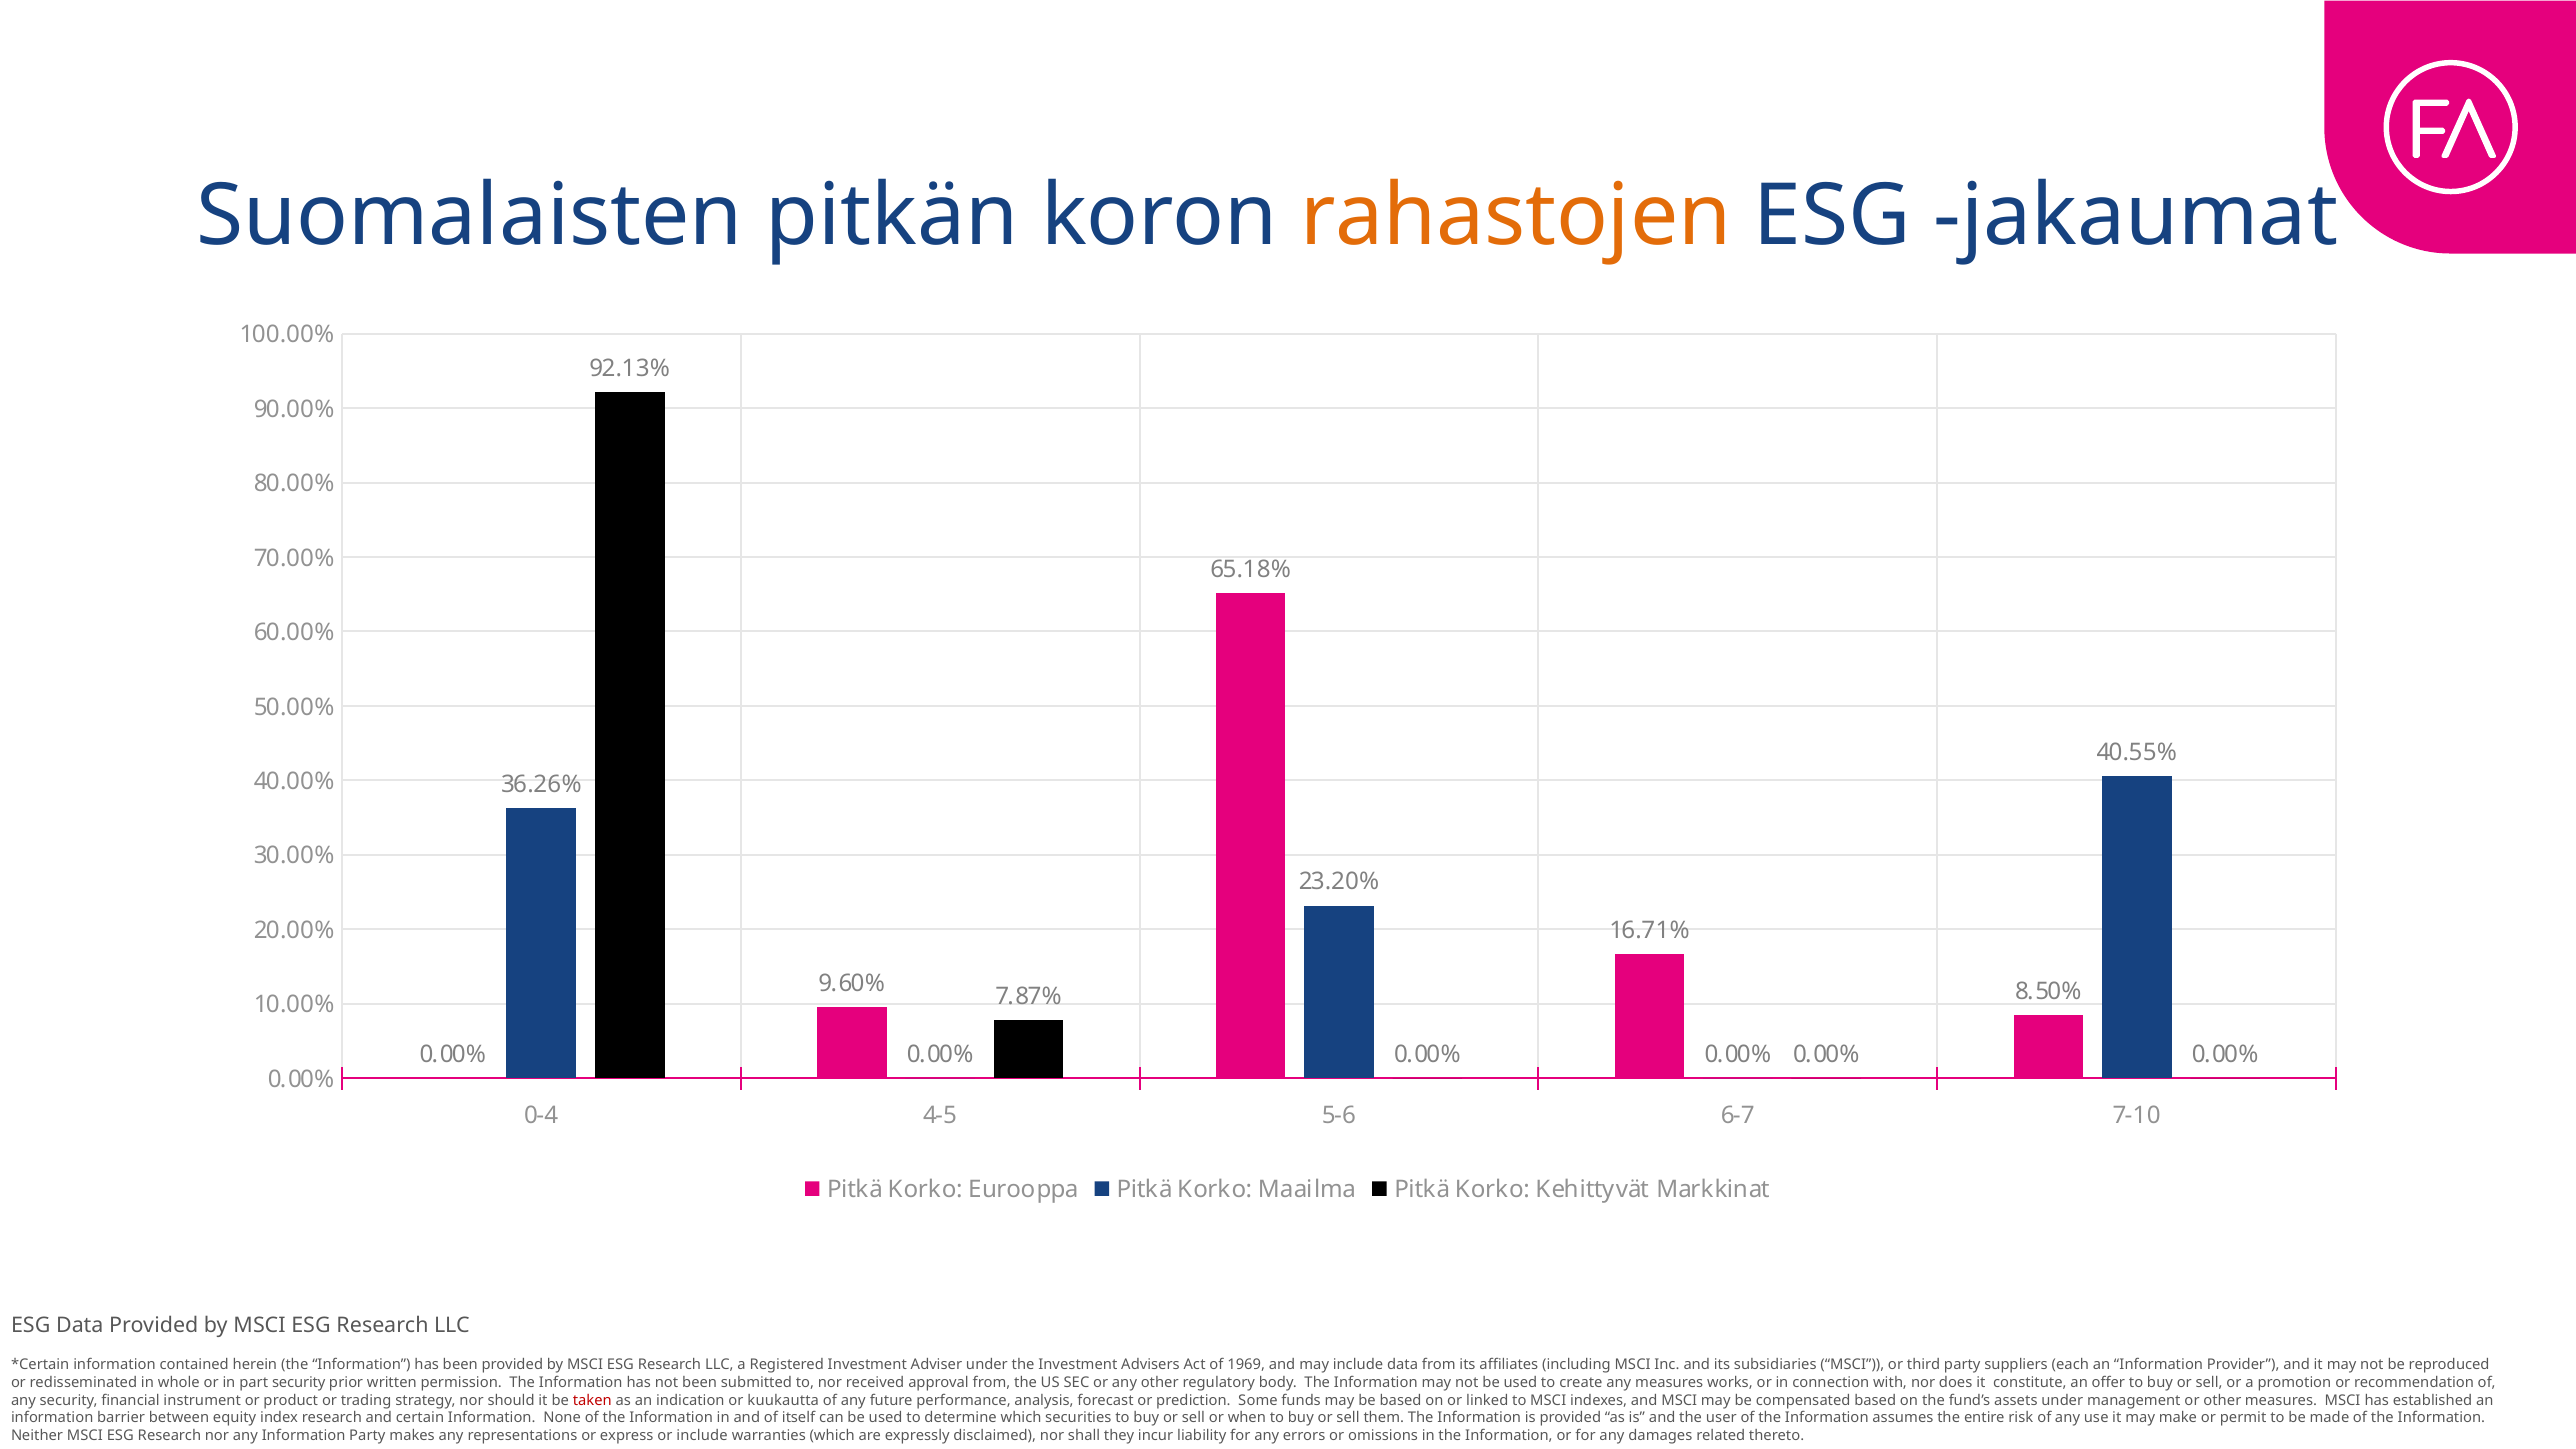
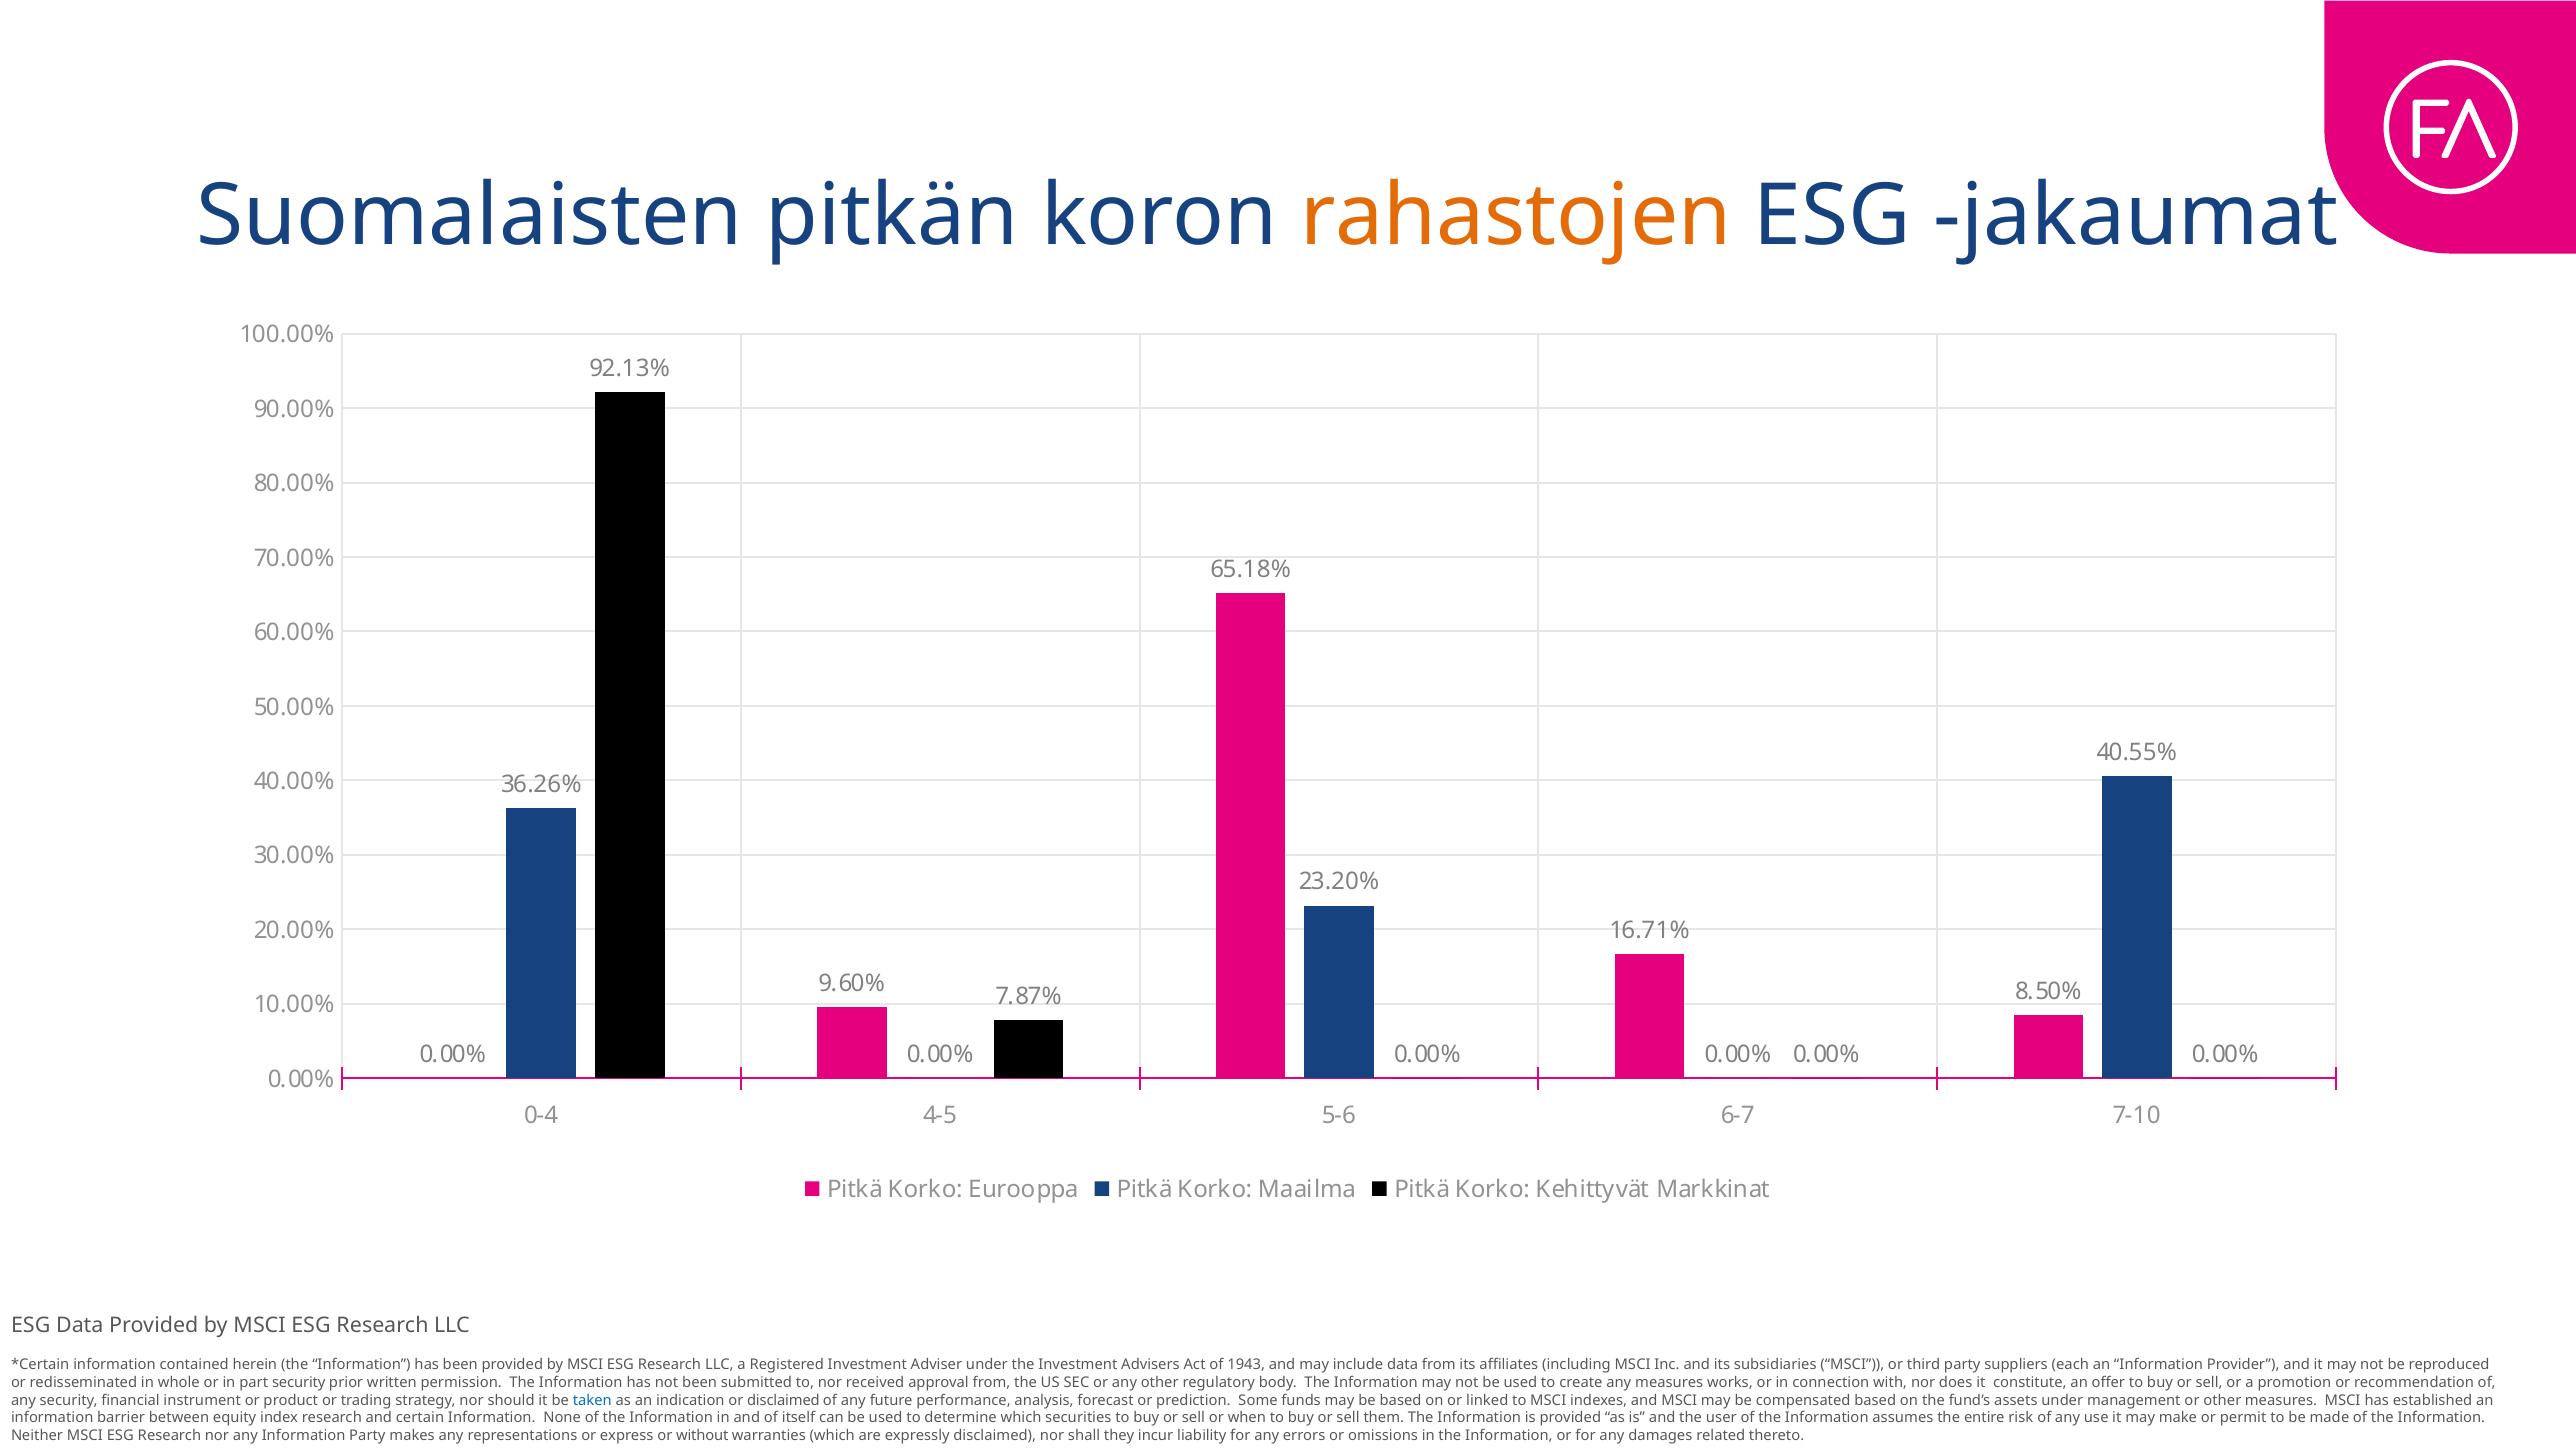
1969: 1969 -> 1943 (1246, 1365)
taken colour: red -> blue (592, 1400)
or kuukautta: kuukautta -> disclaimed (783, 1400)
or include: include -> without (702, 1436)
